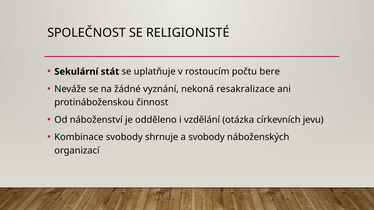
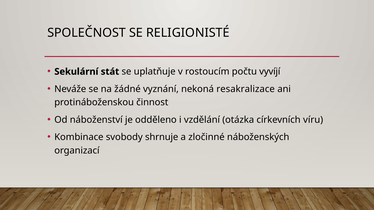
bere: bere -> vyvíjí (270, 72)
jevu: jevu -> víru (313, 120)
a svobody: svobody -> zločinné (206, 137)
